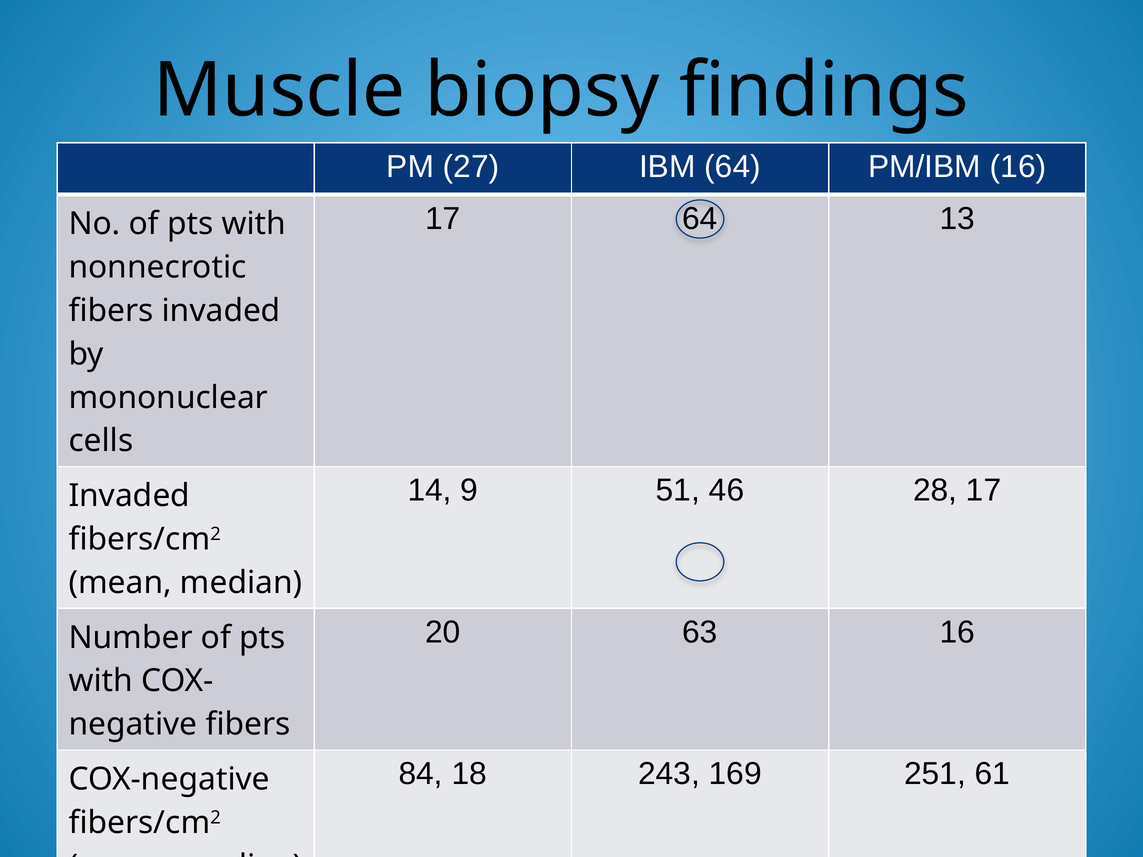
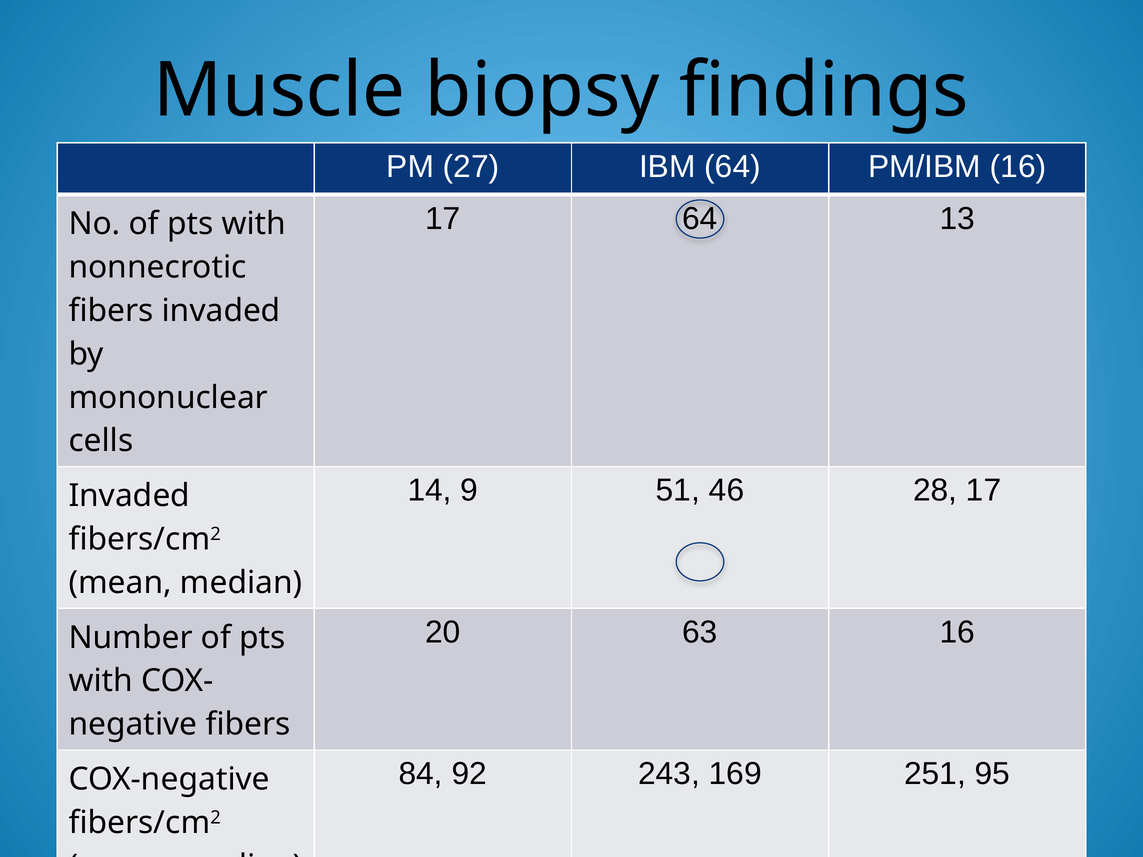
18: 18 -> 92 (469, 774)
61: 61 -> 95 (992, 774)
